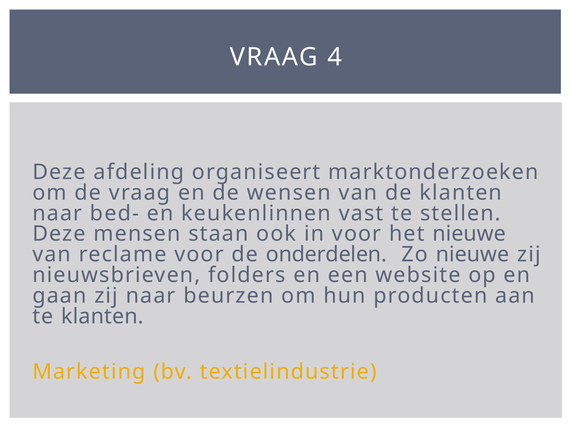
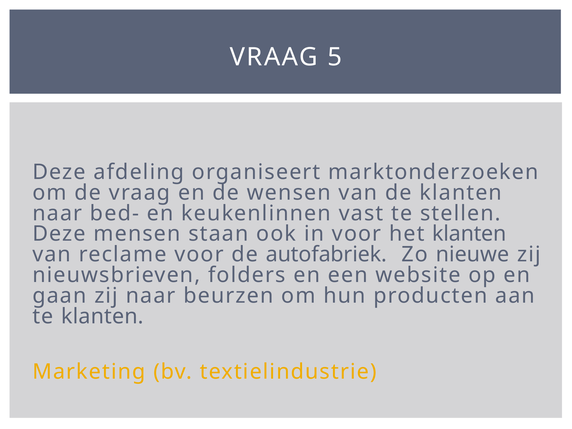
4: 4 -> 5 (335, 57)
het nieuwe: nieuwe -> klanten (469, 234)
onderdelen: onderdelen -> autofabriek (326, 254)
